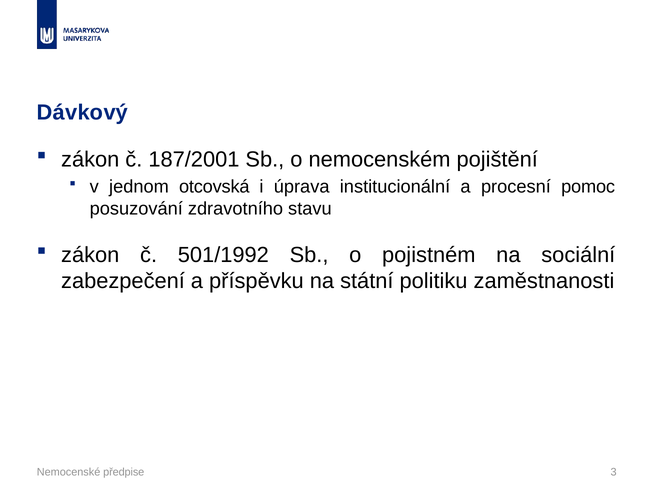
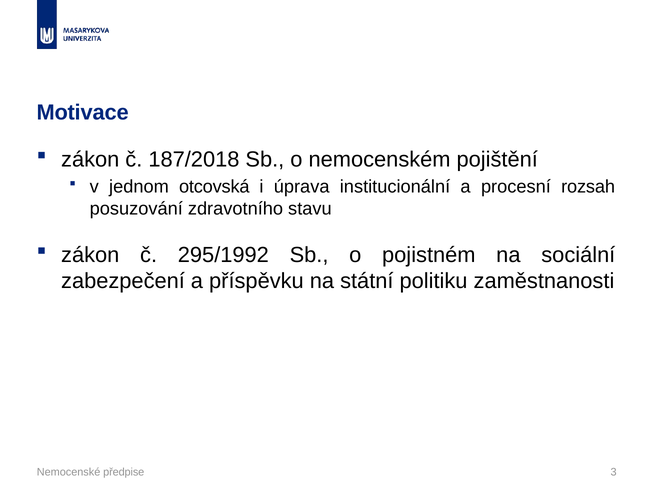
Dávkový: Dávkový -> Motivace (83, 112)
187/2001: 187/2001 -> 187/2018 (194, 159)
pomoc: pomoc -> rozsah (588, 187)
501/1992: 501/1992 -> 295/1992 (223, 255)
